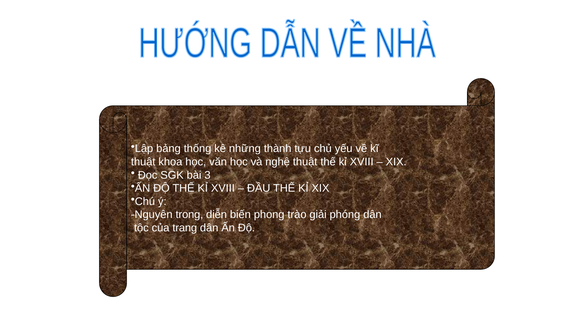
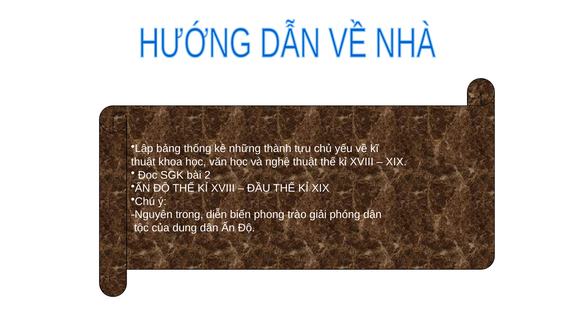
3: 3 -> 2 (208, 175)
trang: trang -> dung (185, 228)
